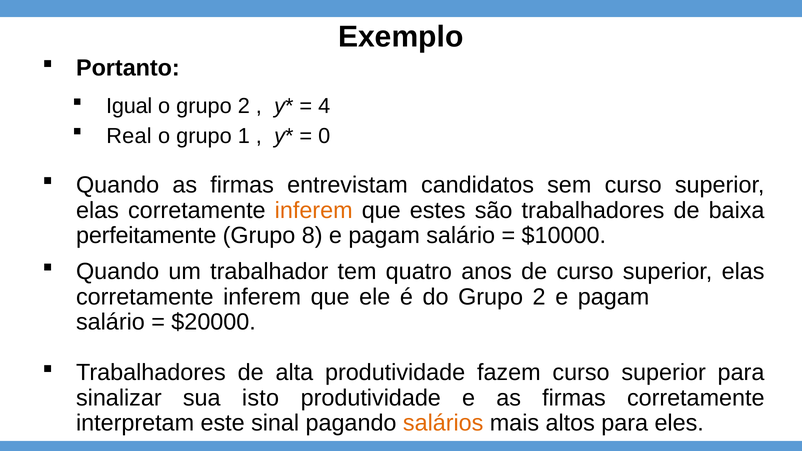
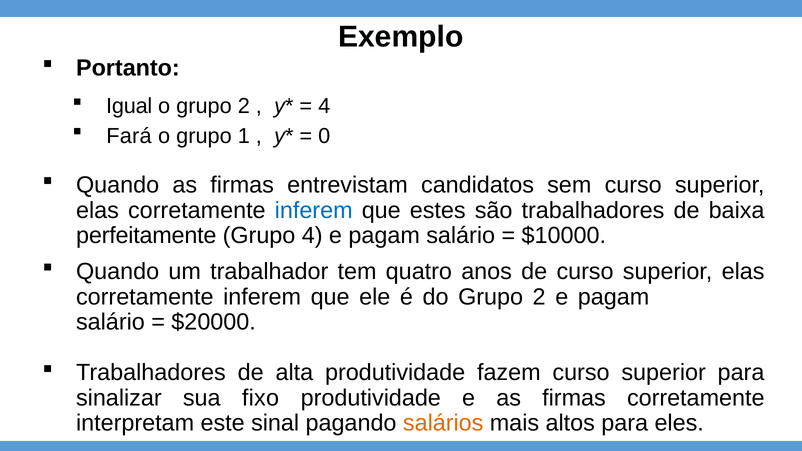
Real: Real -> Fará (129, 136)
inferem colour: orange -> blue (314, 210)
Grupo 8: 8 -> 4 (312, 236)
isto: isto -> fixo (261, 398)
